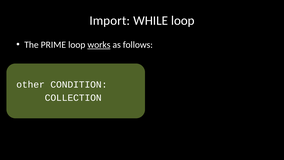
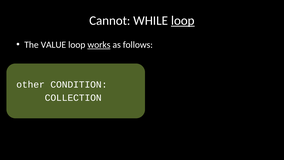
Import: Import -> Cannot (110, 21)
loop underline: none -> present (183, 21)
PRIME: PRIME -> VALUE (53, 45)
